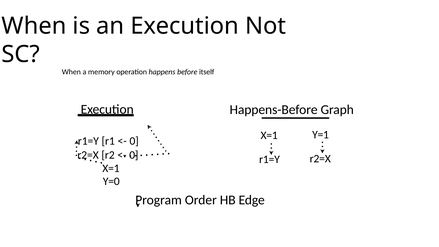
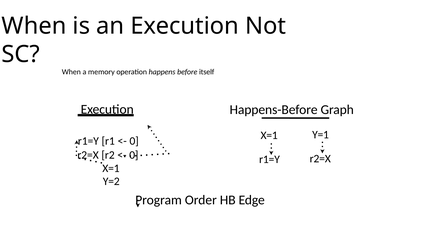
Y=0: Y=0 -> Y=2 (111, 181)
